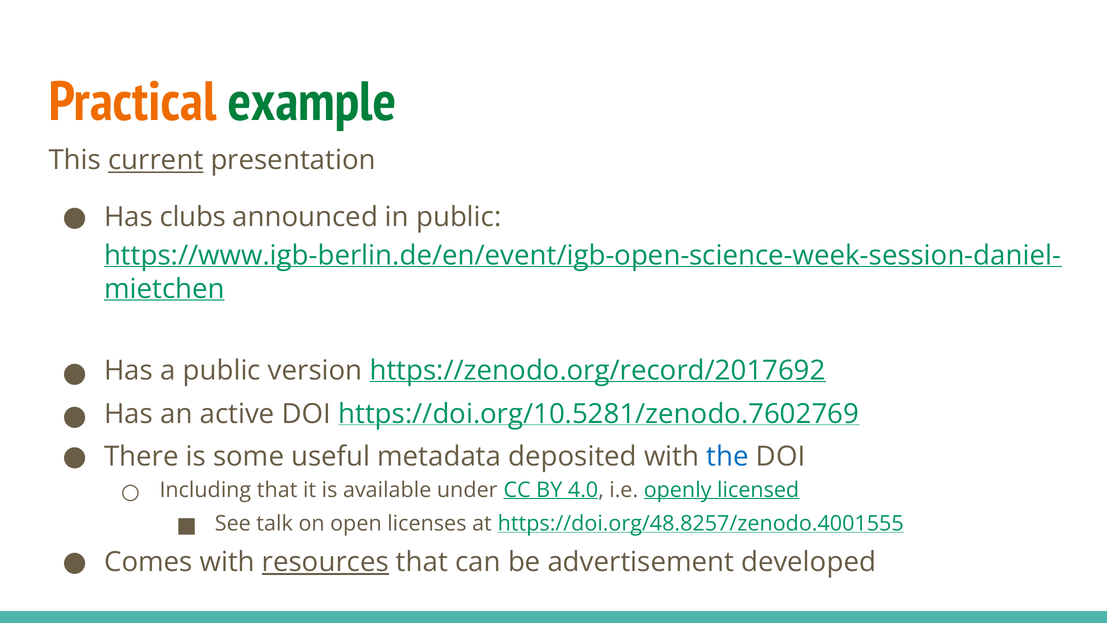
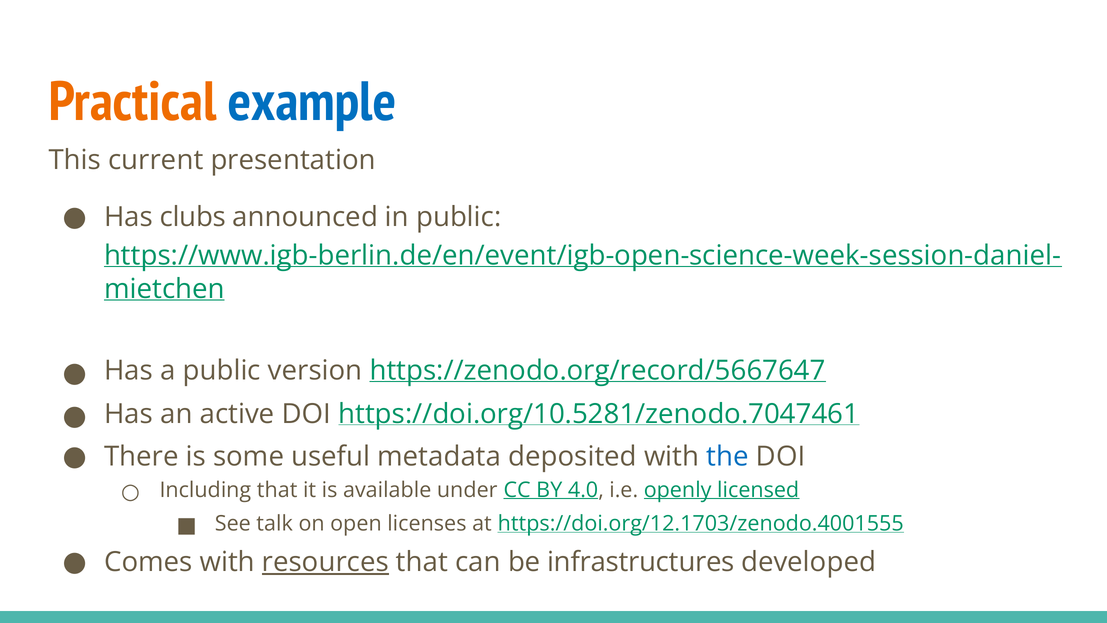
example colour: green -> blue (312, 102)
current underline: present -> none (156, 160)
https://zenodo.org/record/2017692: https://zenodo.org/record/2017692 -> https://zenodo.org/record/5667647 (598, 370)
https://doi.org/10.5281/zenodo.7602769: https://doi.org/10.5281/zenodo.7602769 -> https://doi.org/10.5281/zenodo.7047461 (599, 414)
https://doi.org/48.8257/zenodo.4001555: https://doi.org/48.8257/zenodo.4001555 -> https://doi.org/12.1703/zenodo.4001555 (701, 523)
advertisement: advertisement -> infrastructures (641, 562)
